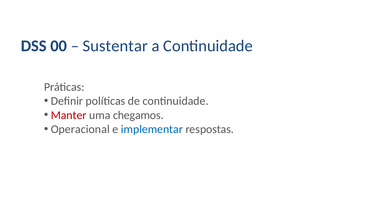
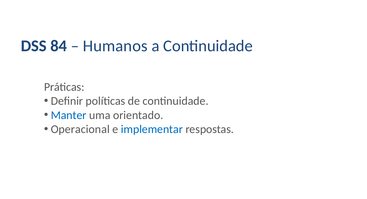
00: 00 -> 84 (59, 46)
Sustentar: Sustentar -> Humanos (115, 46)
Manter colour: red -> blue (69, 115)
chegamos: chegamos -> orientado (138, 115)
